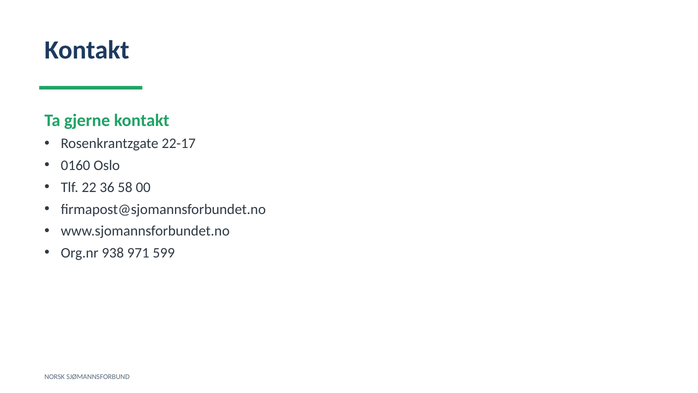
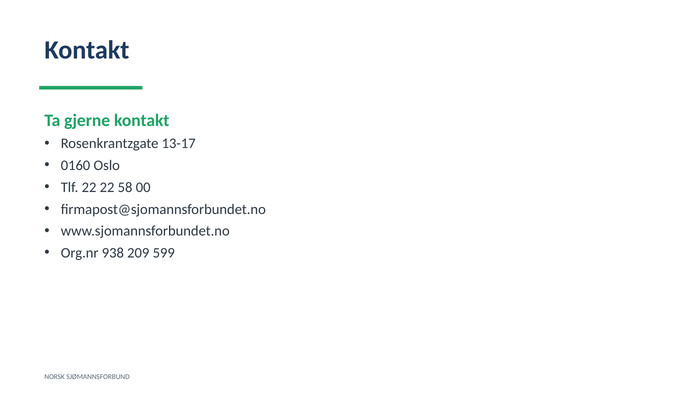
22-17: 22-17 -> 13-17 (179, 144)
22 36: 36 -> 22 (107, 187)
971: 971 -> 209 (138, 253)
